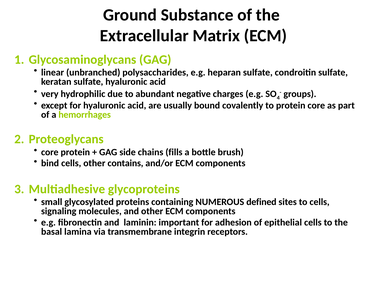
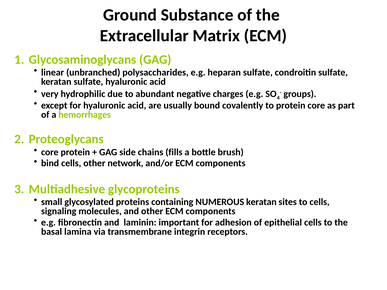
contains: contains -> network (125, 163)
NUMEROUS defined: defined -> keratan (261, 202)
